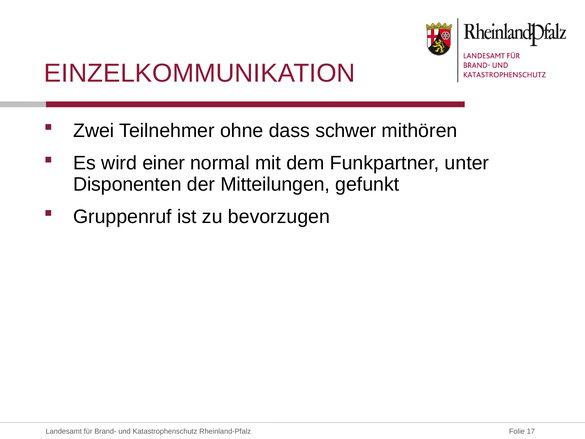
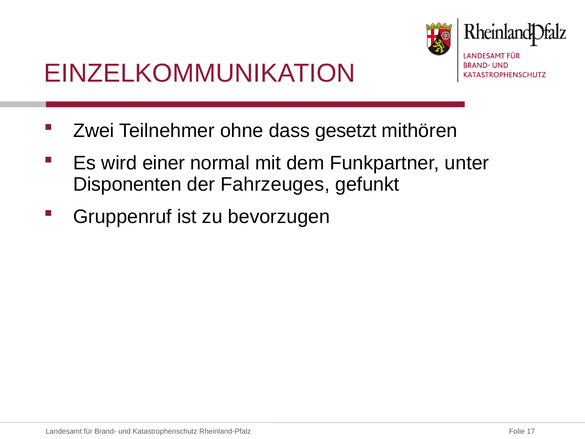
schwer: schwer -> gesetzt (346, 131)
Mitteilungen: Mitteilungen -> Fahrzeuges (275, 184)
